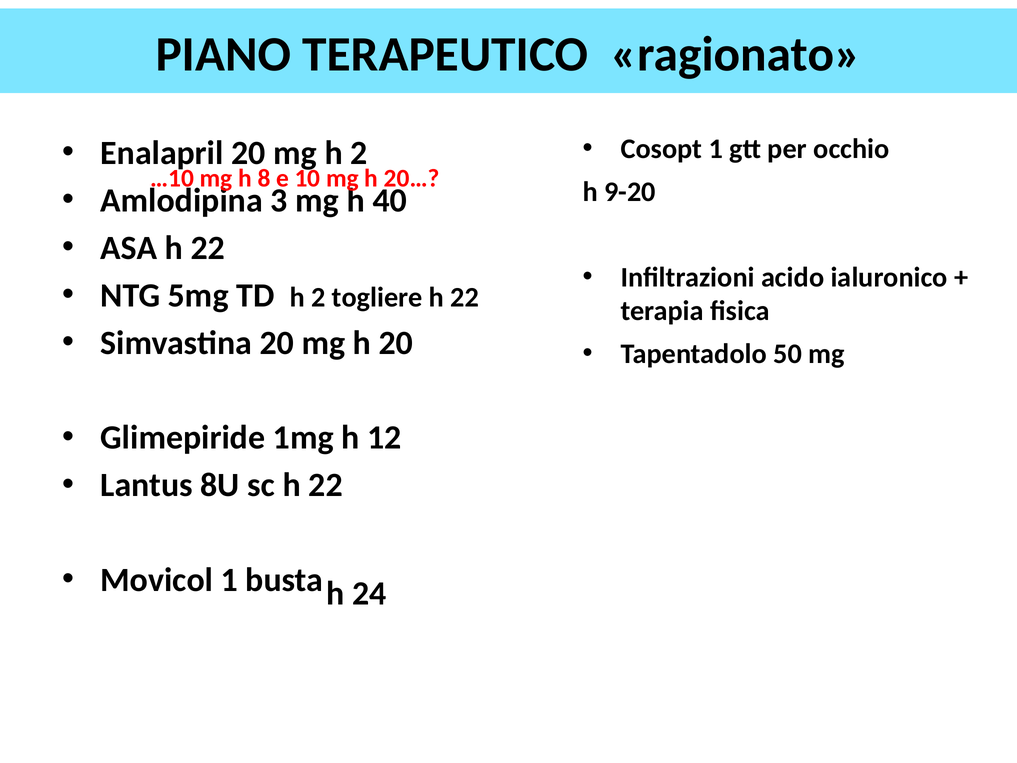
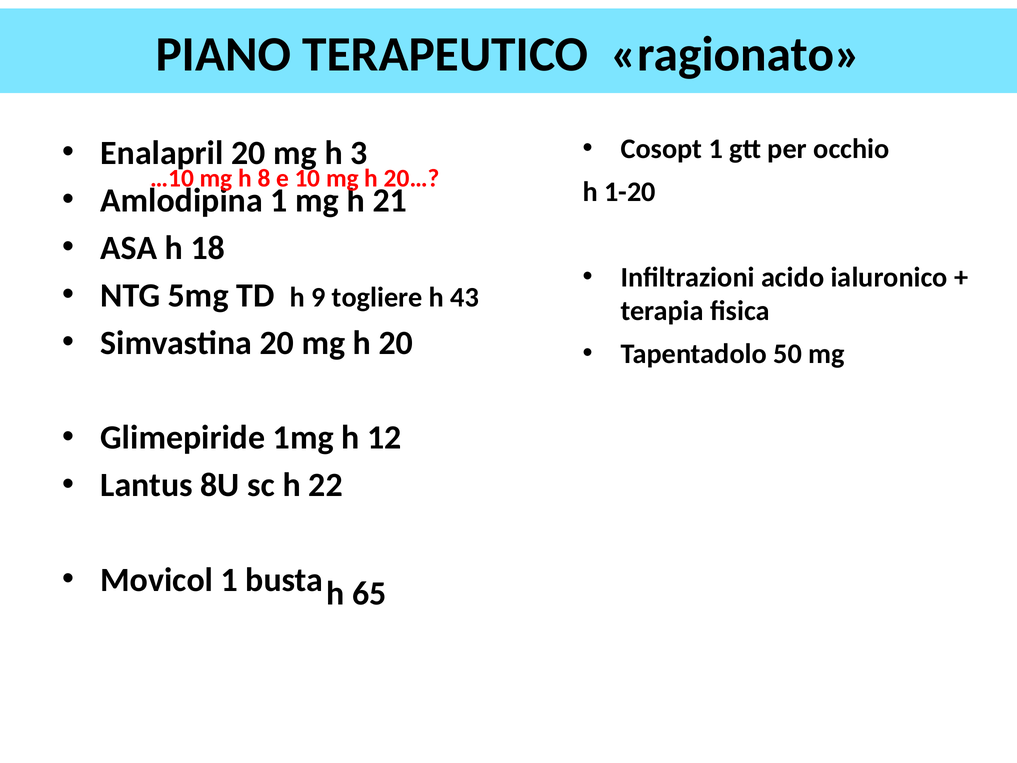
mg h 2: 2 -> 3 (359, 153)
9-20: 9-20 -> 1-20 (630, 192)
Amlodipina 3: 3 -> 1 (279, 200)
40: 40 -> 21 (390, 200)
ASA h 22: 22 -> 18 (208, 248)
TD h 2: 2 -> 9 (318, 297)
togliere h 22: 22 -> 43 (465, 297)
24: 24 -> 65 (369, 593)
